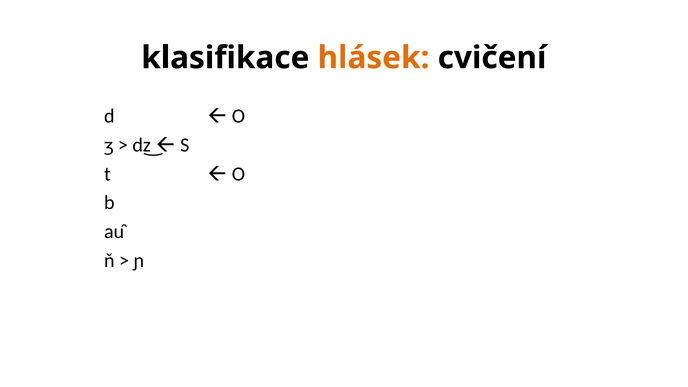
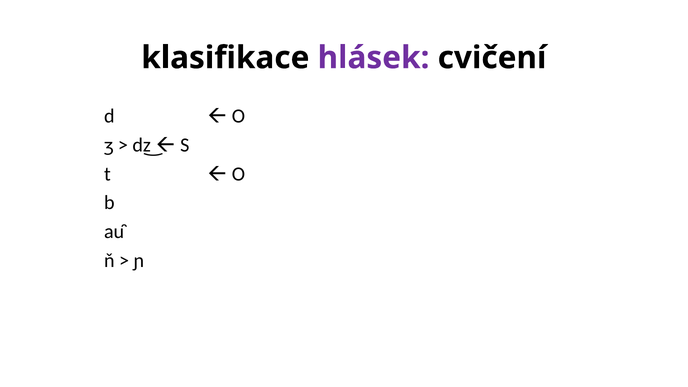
hlásek colour: orange -> purple (374, 58)
